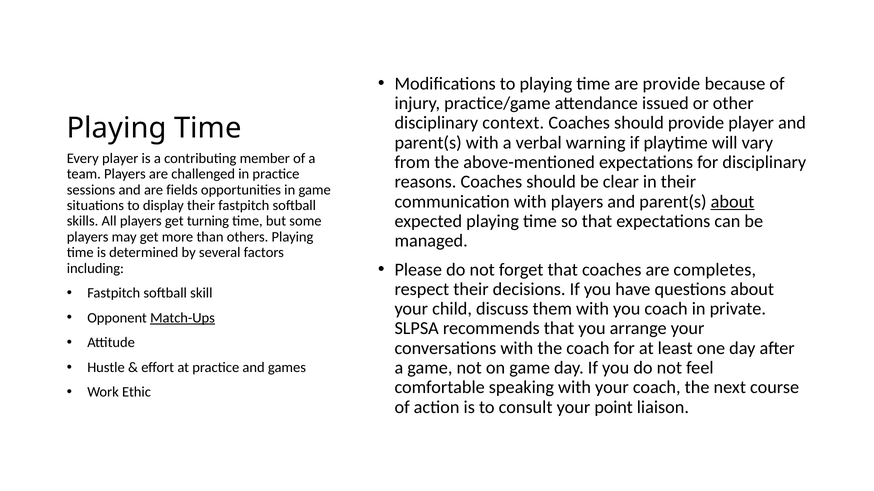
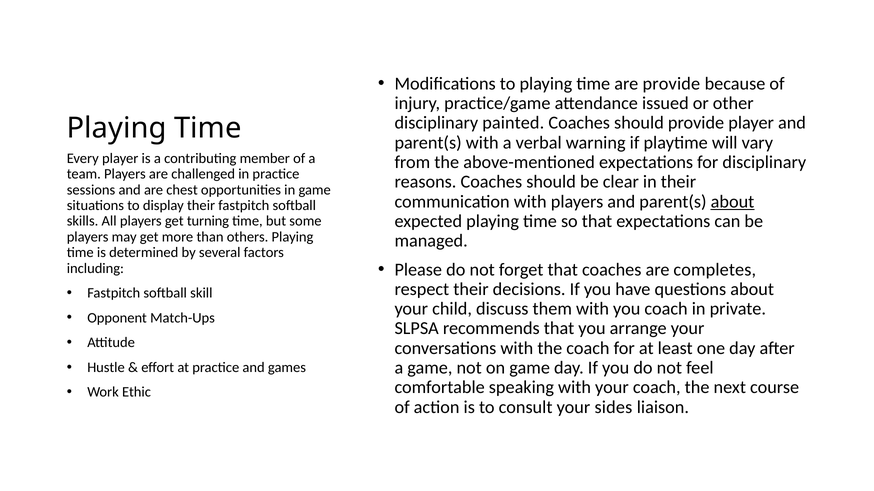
context: context -> painted (513, 123)
fields: fields -> chest (182, 190)
Match-Ups underline: present -> none (183, 318)
point: point -> sides (613, 408)
